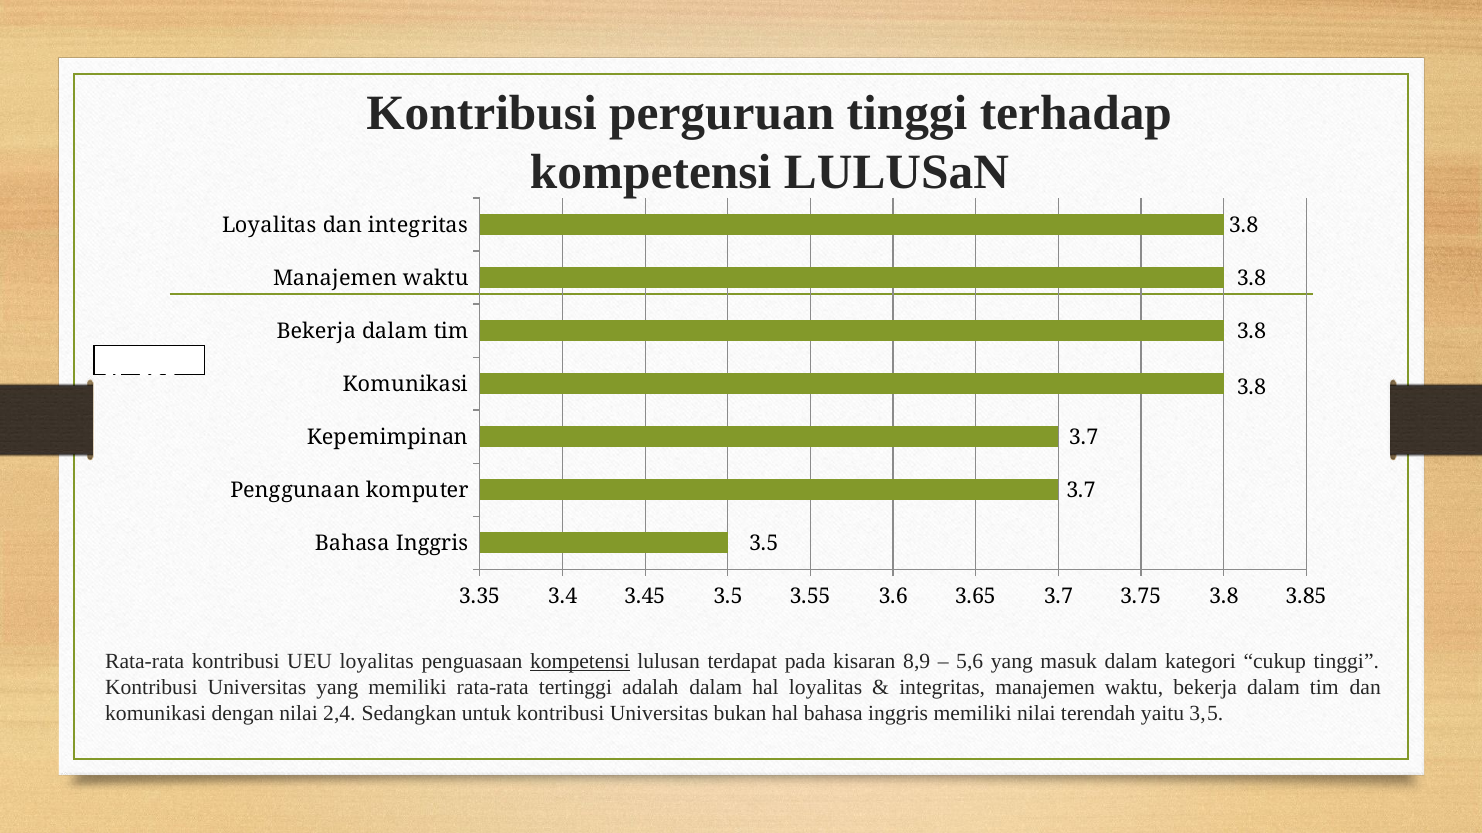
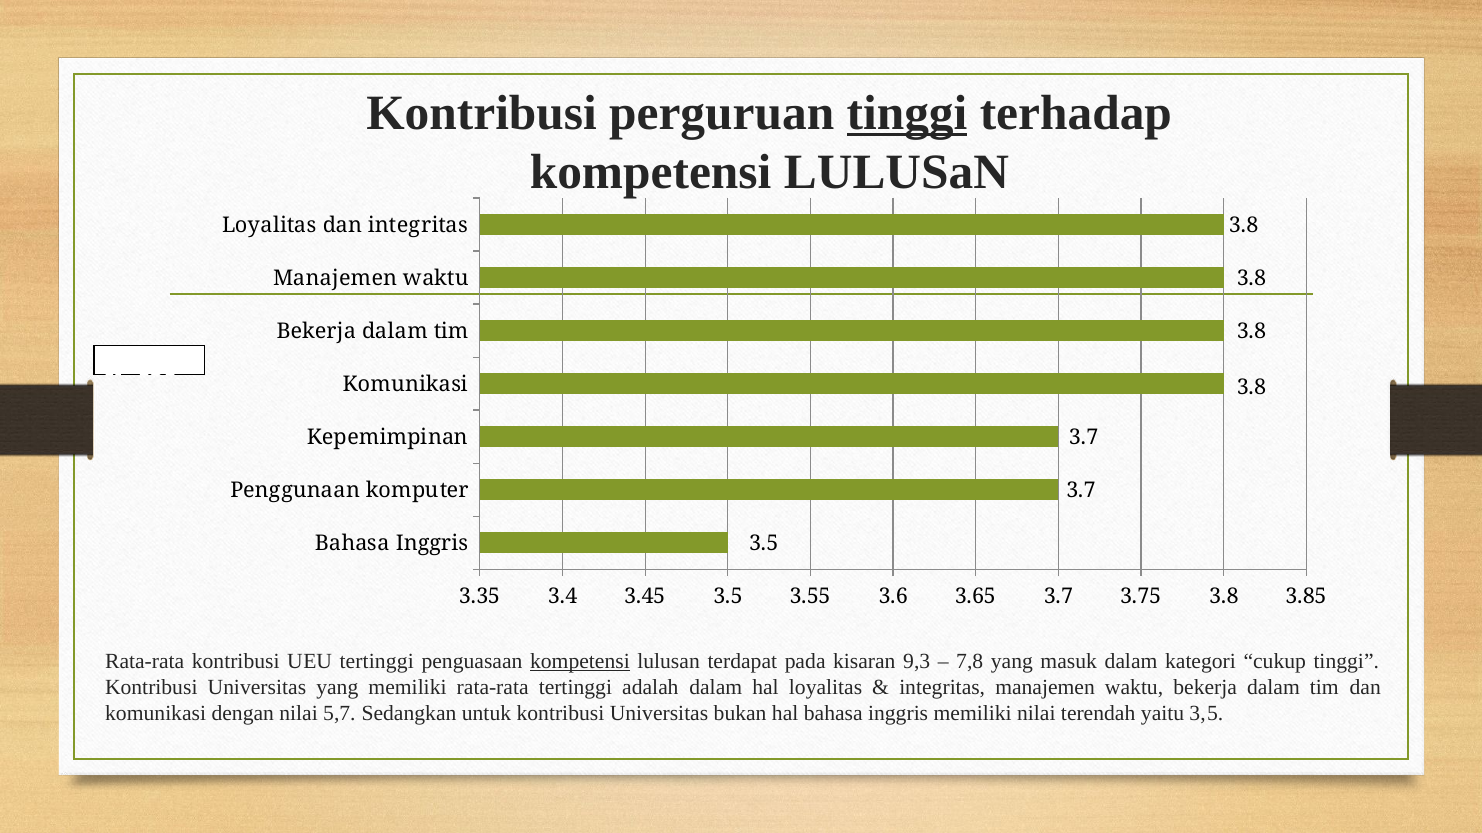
tinggi underline: none -> present (907, 113)
UEU loyalitas: loyalitas -> tertinggi (377, 662)
8,9: 8,9 -> 9,3 (917, 662)
5,6: 5,6 -> 7,8 (970, 662)
2,4: 2,4 -> 5,7 (339, 714)
